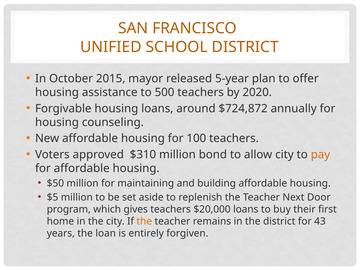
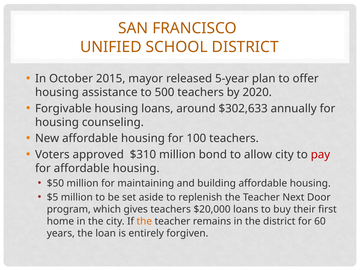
$724,872: $724,872 -> $302,633 (243, 108)
pay colour: orange -> red (320, 155)
43: 43 -> 60 (320, 221)
